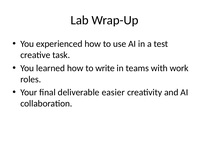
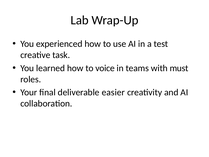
write: write -> voice (105, 68)
work: work -> must (179, 68)
